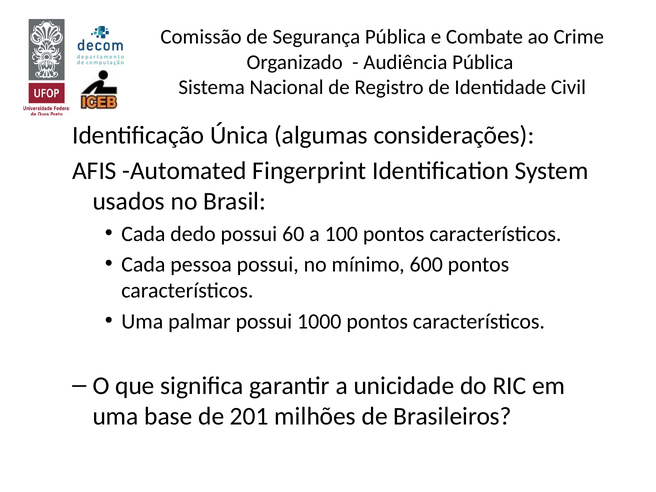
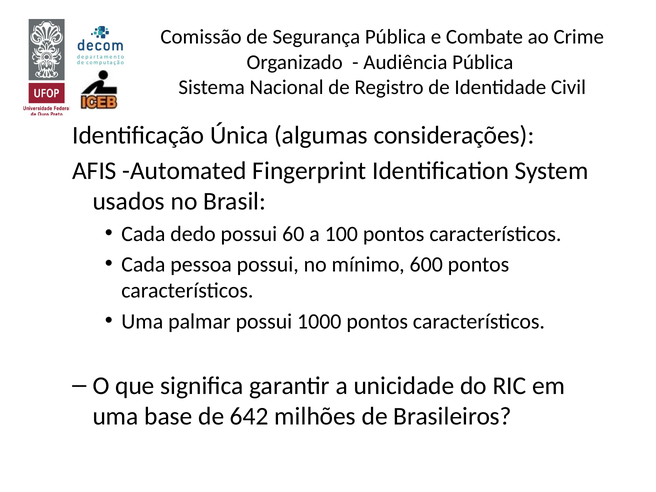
201: 201 -> 642 (249, 416)
